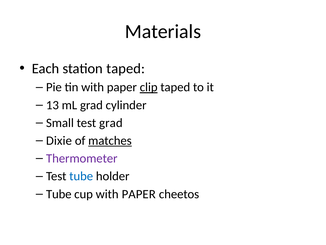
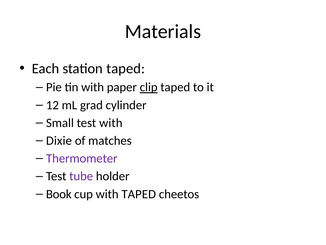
13: 13 -> 12 (52, 105)
test grad: grad -> with (111, 123)
matches underline: present -> none (110, 140)
tube colour: blue -> purple (81, 176)
Tube: Tube -> Book (59, 194)
cup with PAPER: PAPER -> TAPED (139, 194)
